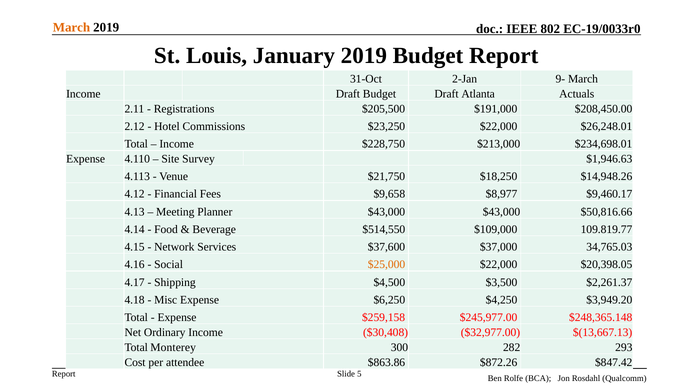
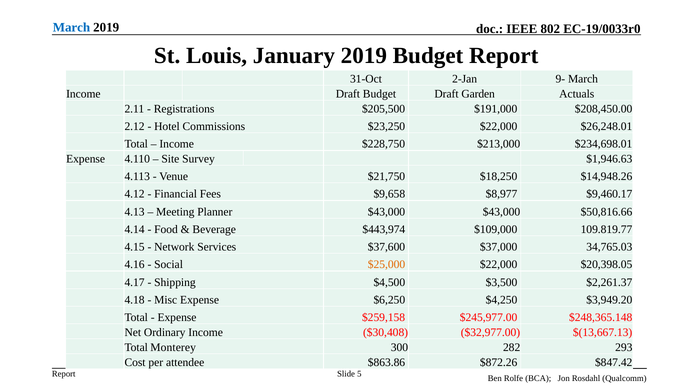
March colour: orange -> blue (71, 28)
Atlanta: Atlanta -> Garden (478, 94)
$514,550: $514,550 -> $443,974 (384, 229)
